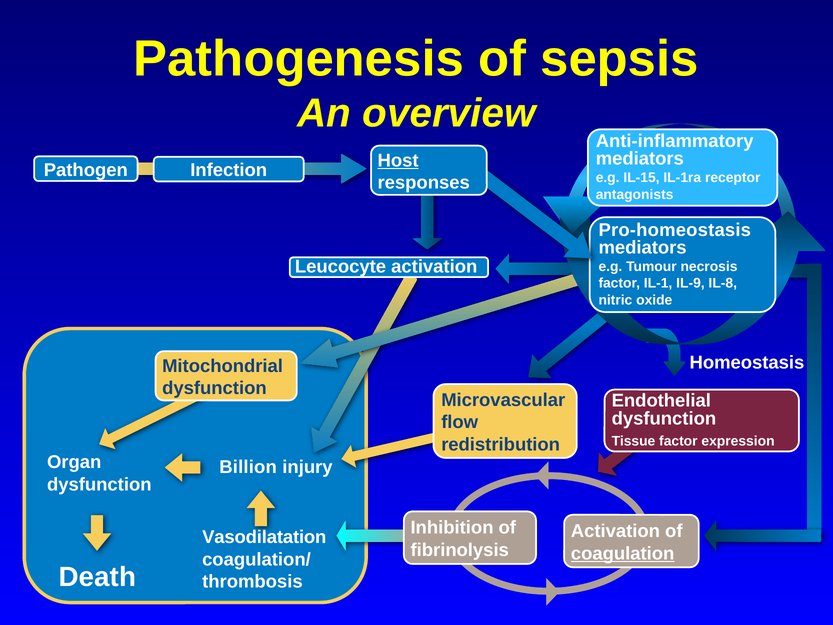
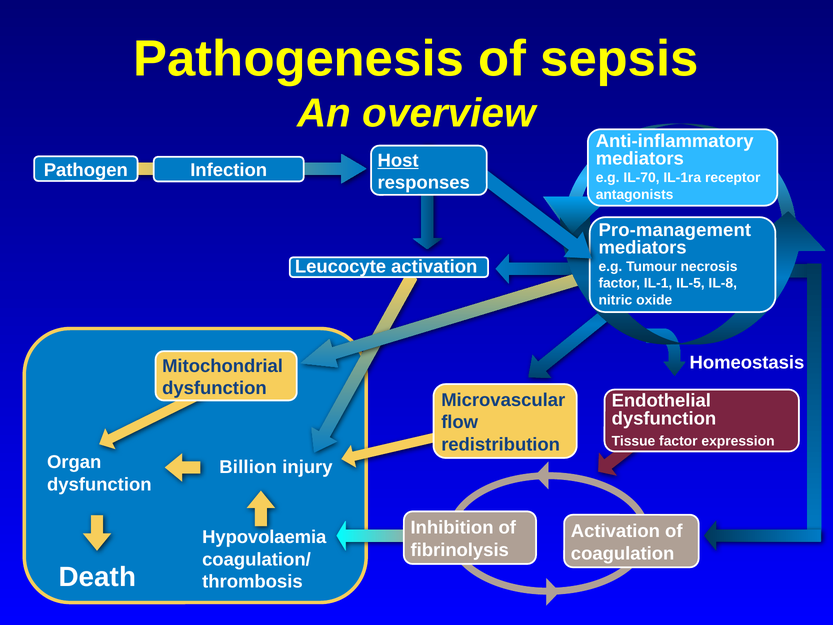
IL-15: IL-15 -> IL-70 (642, 178)
Pro-homeostasis: Pro-homeostasis -> Pro-management (675, 230)
IL-9: IL-9 -> IL-5 (690, 283)
Vasodilatation: Vasodilatation -> Hypovolaemia (264, 537)
coagulation underline: present -> none (623, 553)
